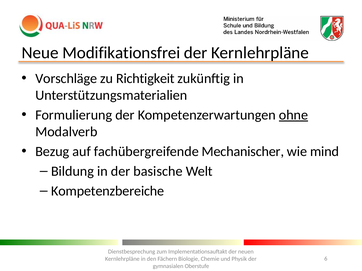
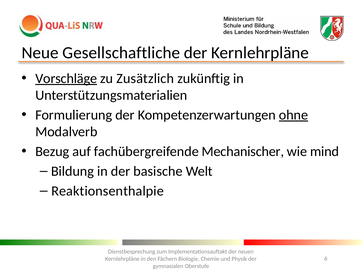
Modifikationsfrei: Modifikationsfrei -> Gesellschaftliche (121, 53)
Vorschläge underline: none -> present (66, 79)
Richtigkeit: Richtigkeit -> Zusätzlich (145, 79)
Kompetenzbereiche: Kompetenzbereiche -> Reaktionsenthalpie (108, 191)
